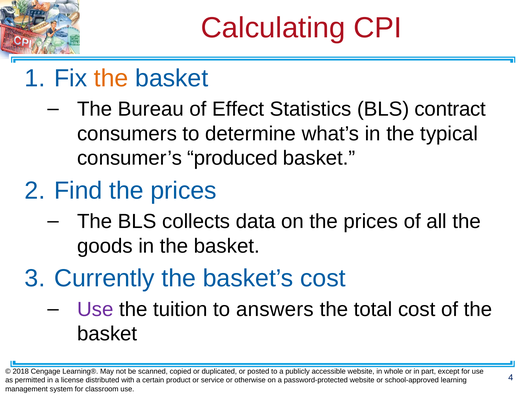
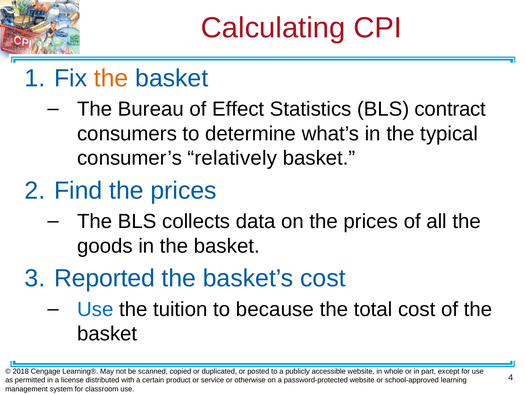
produced: produced -> relatively (232, 158)
Currently: Currently -> Reported (104, 279)
Use colour: purple -> blue (95, 310)
answers: answers -> because (275, 310)
